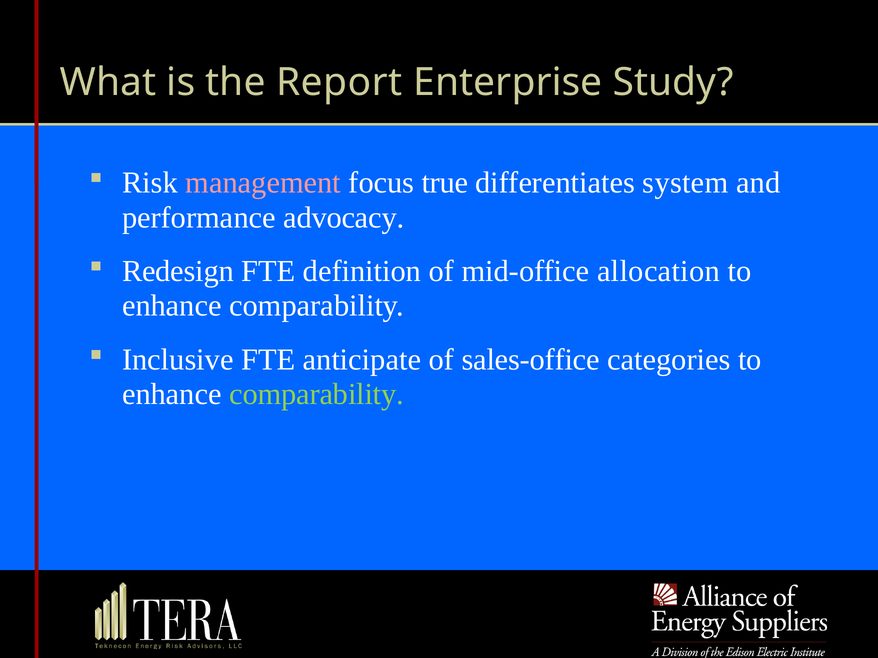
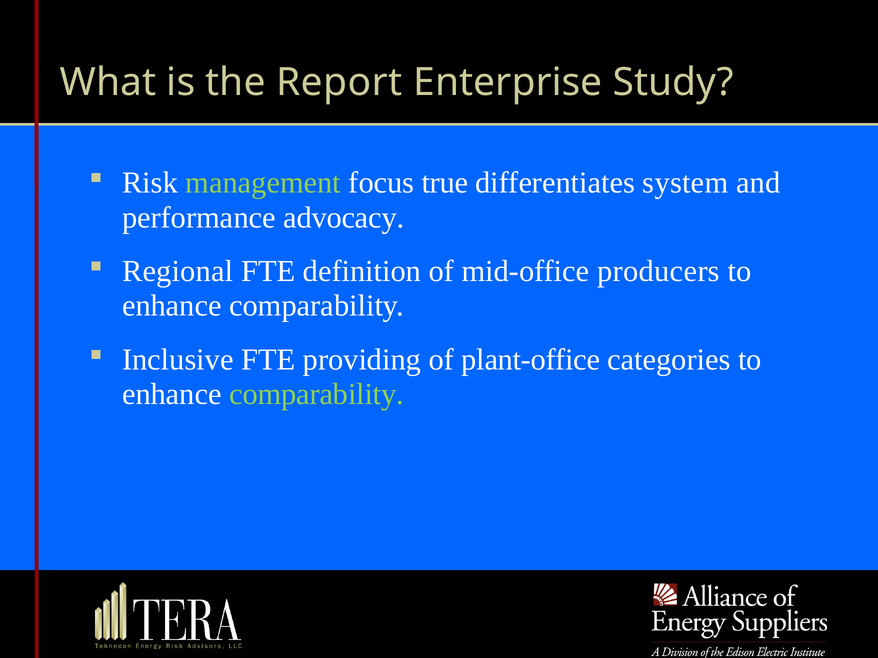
management colour: pink -> light green (263, 183)
Redesign: Redesign -> Regional (178, 271)
allocation: allocation -> producers (659, 271)
anticipate: anticipate -> providing (362, 360)
sales-office: sales-office -> plant-office (531, 360)
